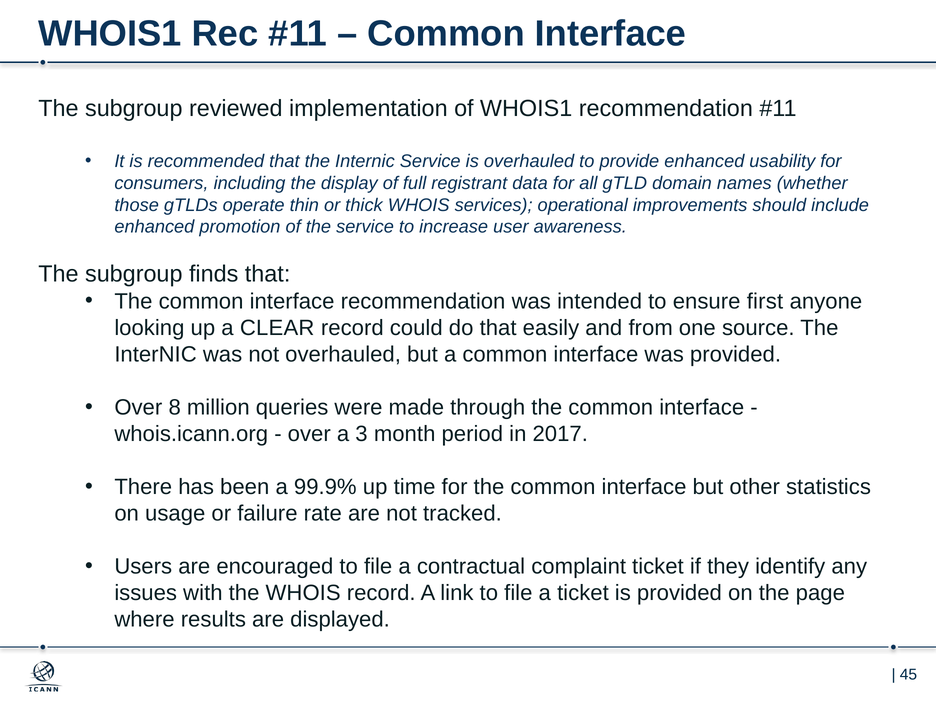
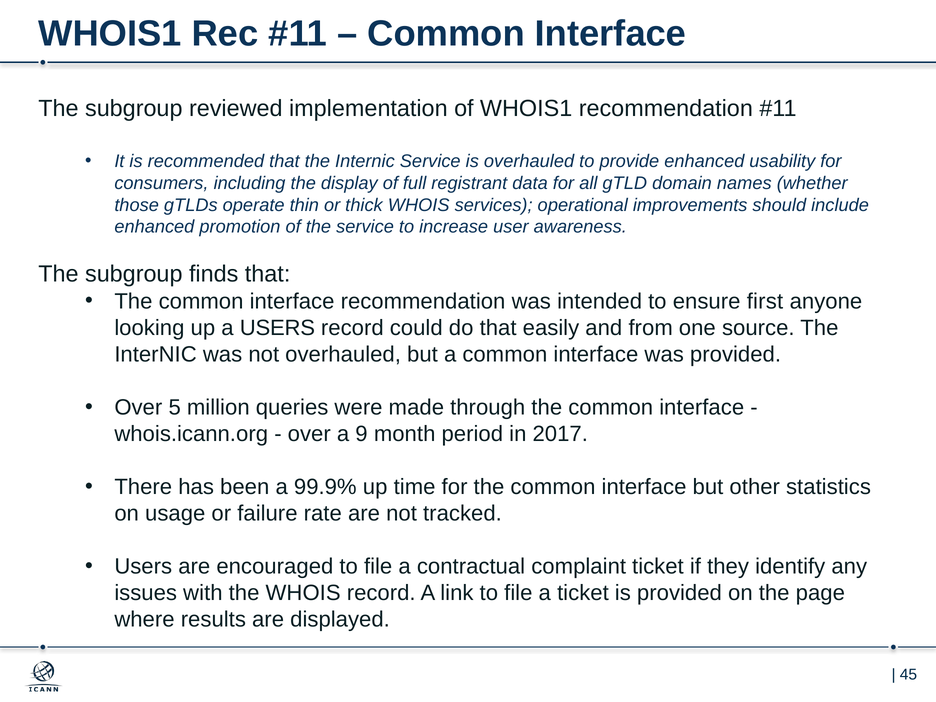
a CLEAR: CLEAR -> USERS (277, 328)
8: 8 -> 5 (175, 407)
3: 3 -> 9 (362, 434)
